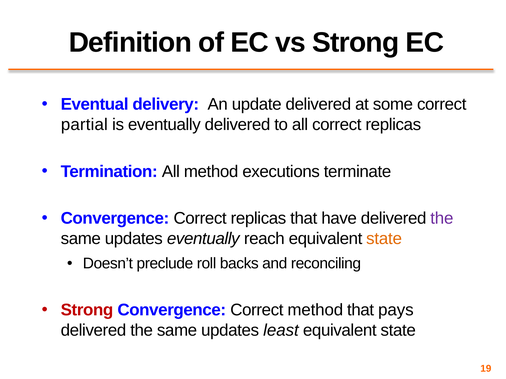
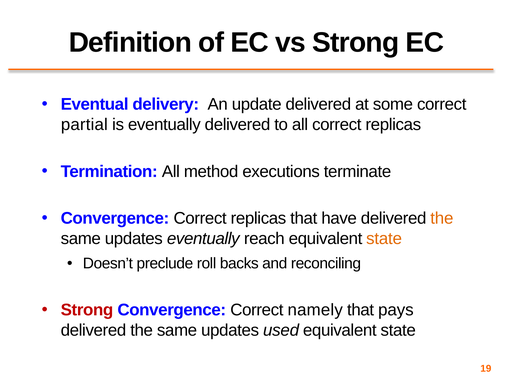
the colour: purple -> orange (442, 219)
Correct method: method -> namely (315, 311)
least: least -> used (281, 331)
